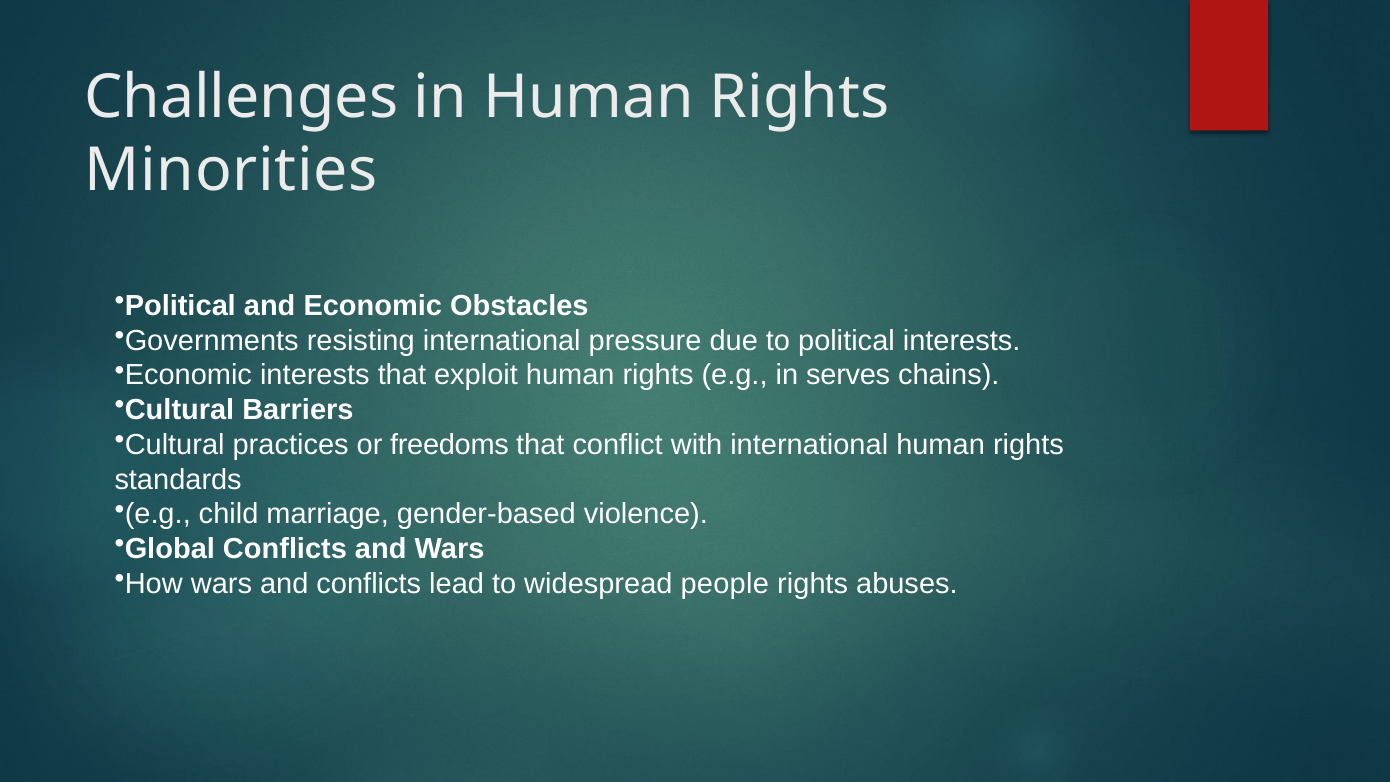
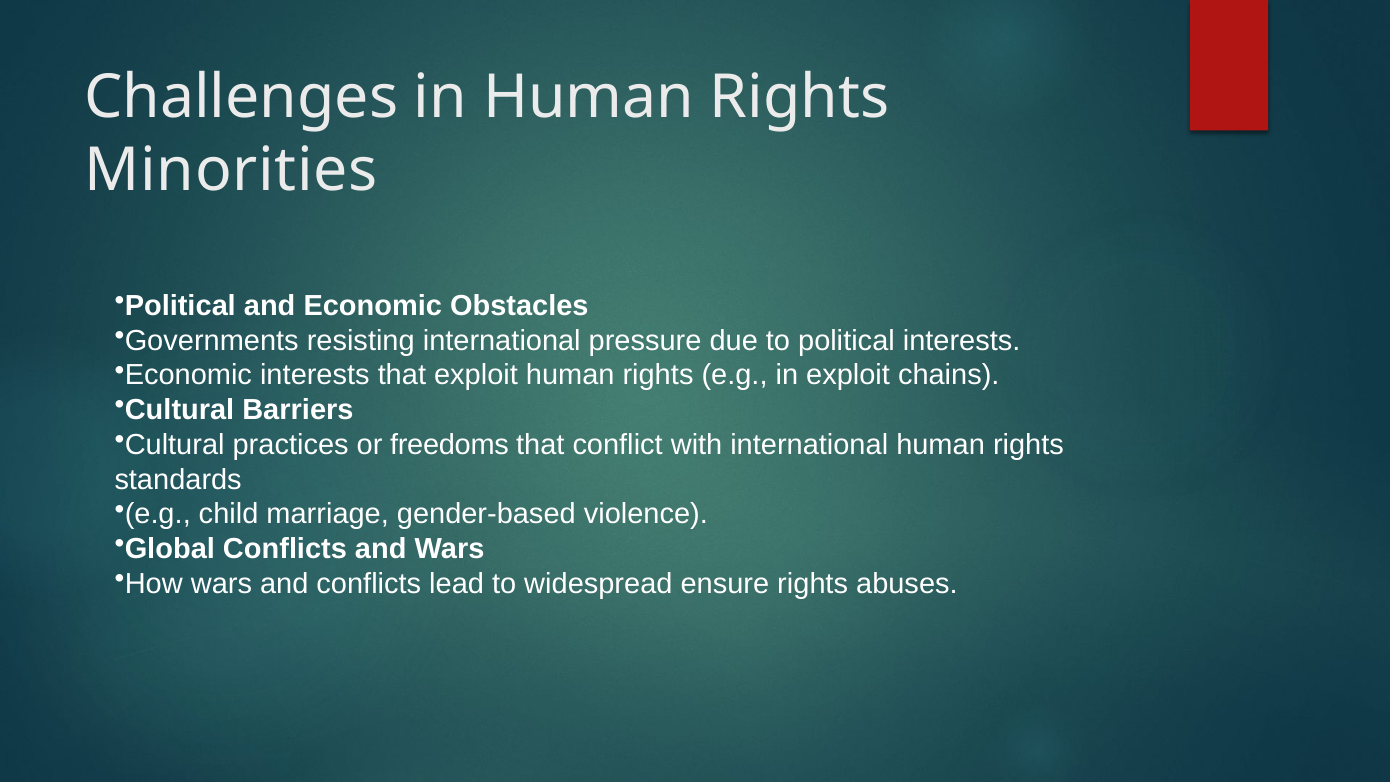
in serves: serves -> exploit (848, 375)
people: people -> ensure (725, 584)
